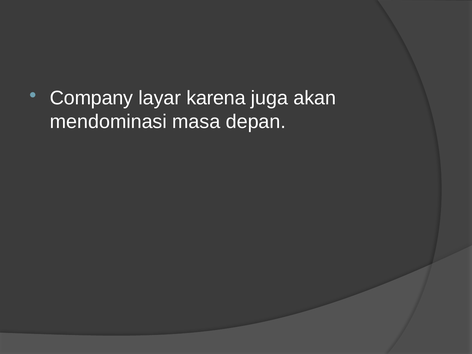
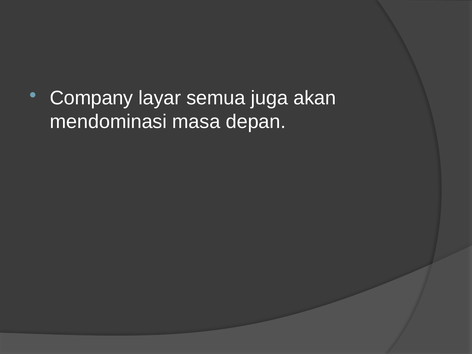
karena: karena -> semua (216, 98)
